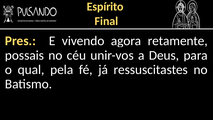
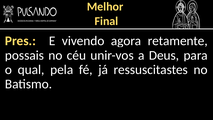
Espírito: Espírito -> Melhor (105, 7)
